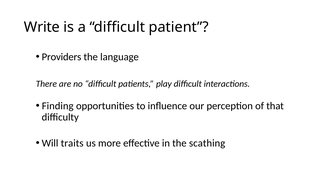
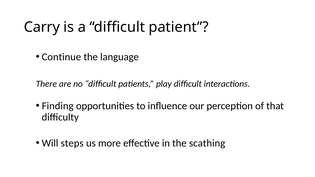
Write: Write -> Carry (42, 27)
Providers: Providers -> Continue (61, 57)
traits: traits -> steps (72, 143)
